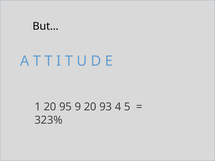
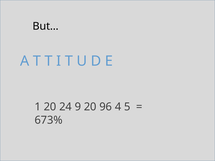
95: 95 -> 24 (65, 107)
93: 93 -> 96 (106, 107)
323%: 323% -> 673% (49, 120)
